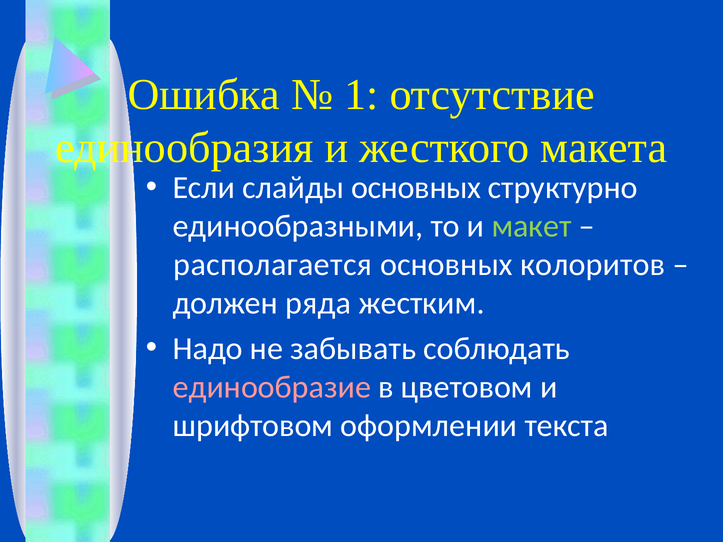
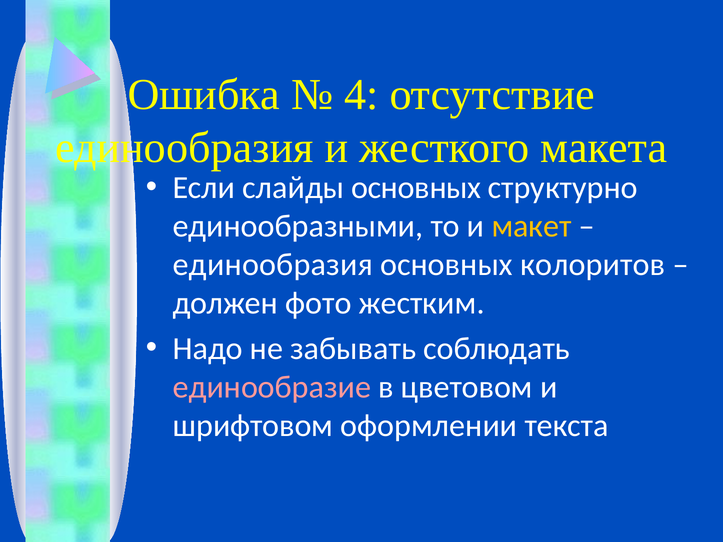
1: 1 -> 4 (361, 95)
макет colour: light green -> yellow (532, 226)
располагается: располагается -> единообразия (273, 265)
ряда: ряда -> фото (318, 303)
